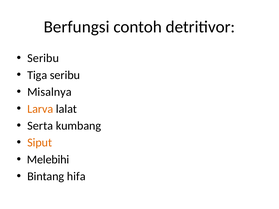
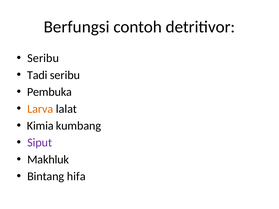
Tiga: Tiga -> Tadi (37, 75)
Misalnya: Misalnya -> Pembuka (49, 92)
Serta: Serta -> Kimia (40, 126)
Siput colour: orange -> purple (40, 143)
Melebihi: Melebihi -> Makhluk (48, 160)
